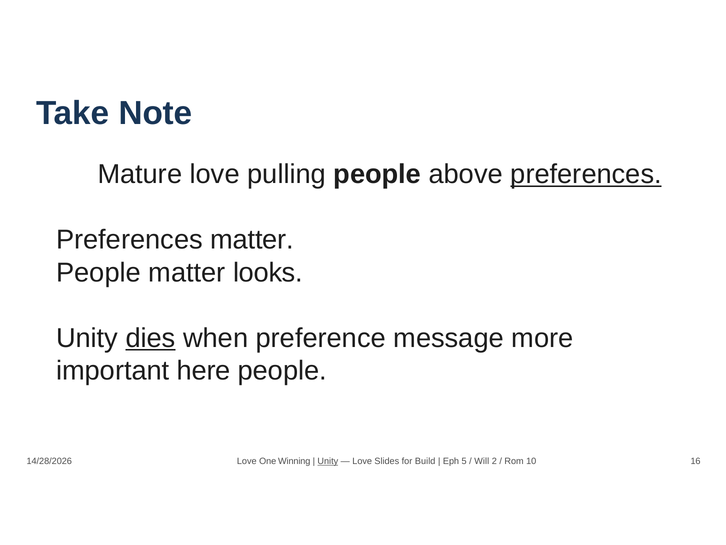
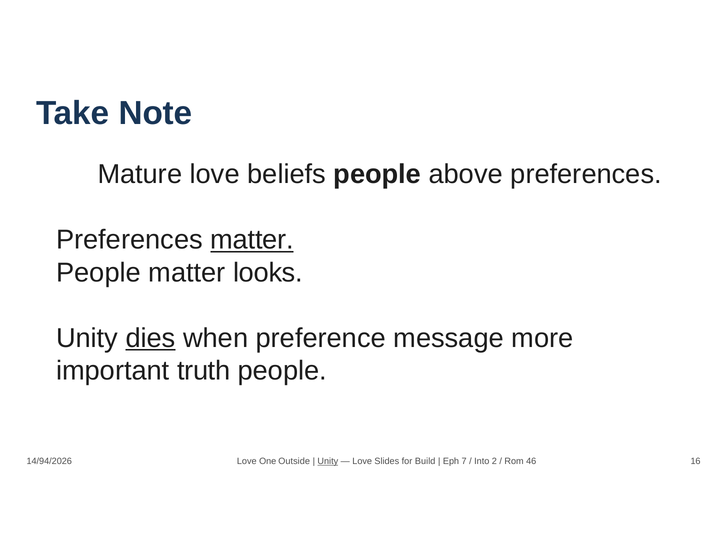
pulling: pulling -> beliefs (287, 174)
preferences underline: present -> none (586, 174)
matter underline: none -> present (252, 240)
here: here -> truth (204, 370)
14/28/2026: 14/28/2026 -> 14/94/2026 (49, 461)
Winning: Winning -> Outside (294, 461)
5: 5 -> 7 (464, 461)
Will: Will -> Into (482, 461)
10: 10 -> 46 (531, 461)
